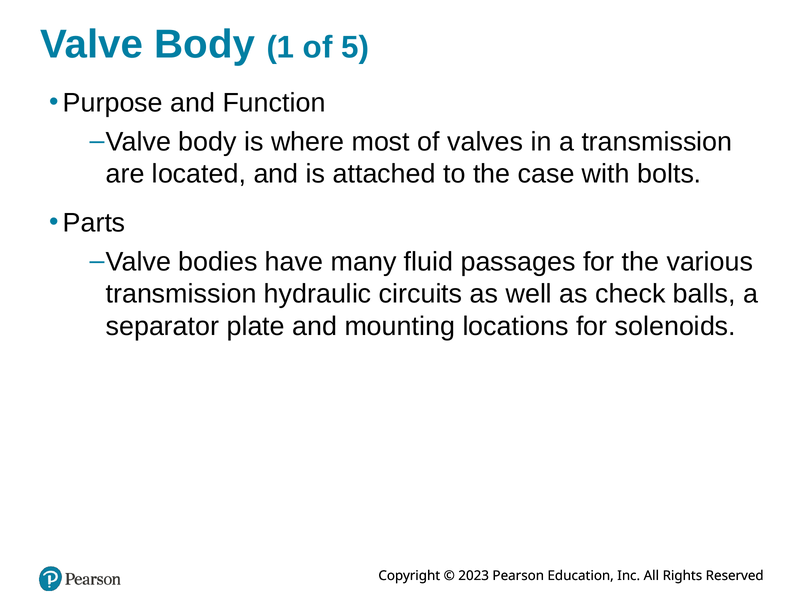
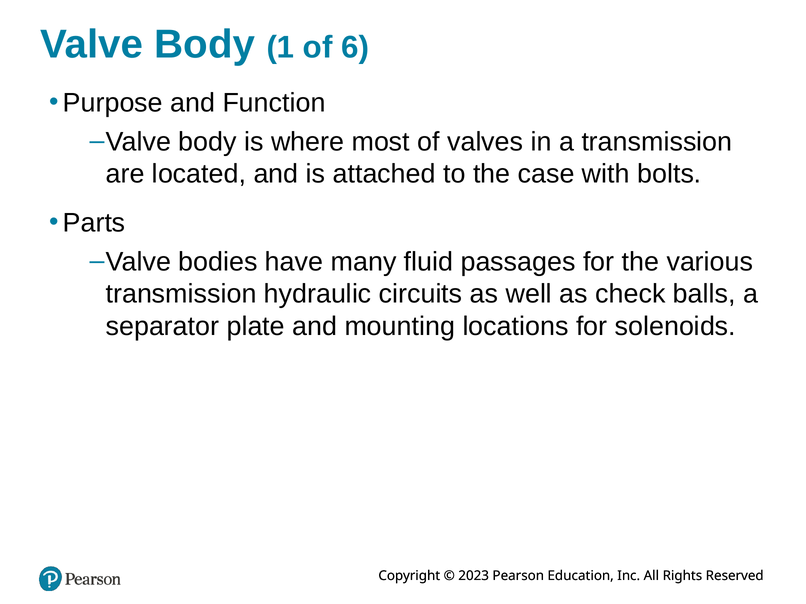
5: 5 -> 6 (355, 47)
